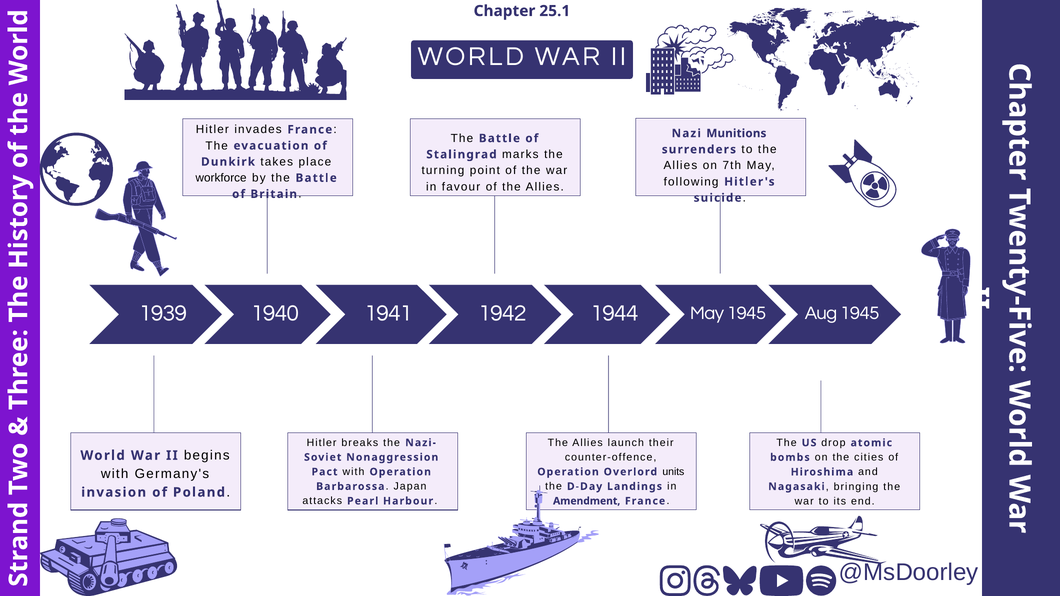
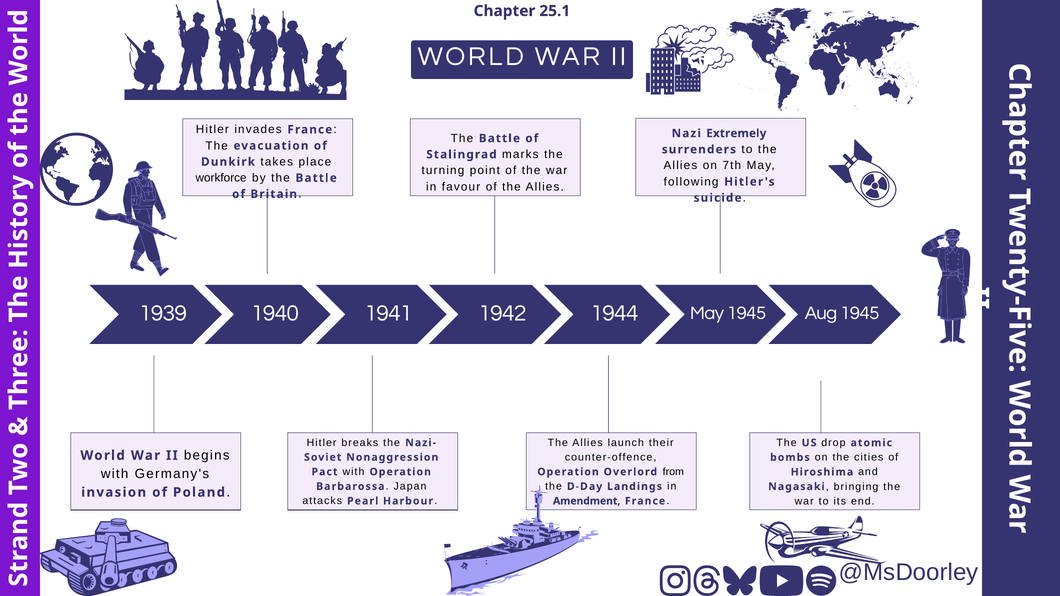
Munitions: Munitions -> Extremely (736, 133)
units: units -> from (673, 472)
